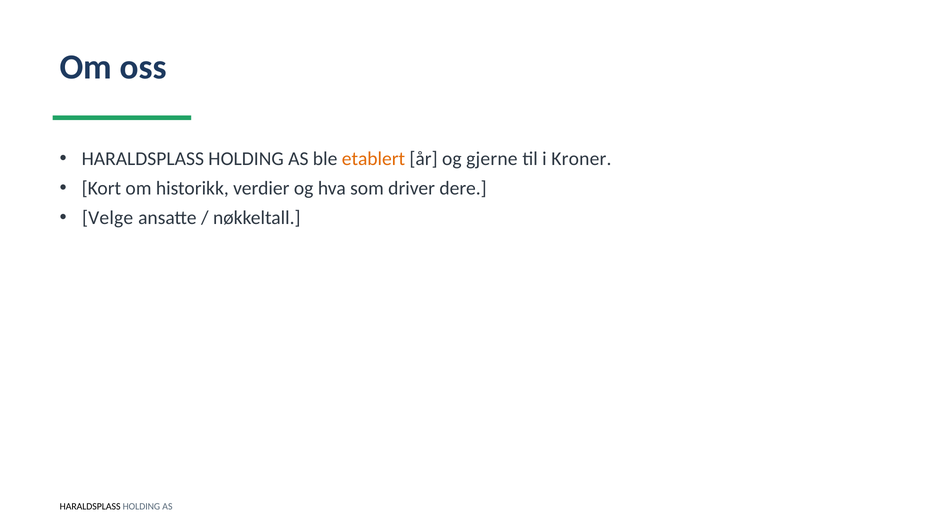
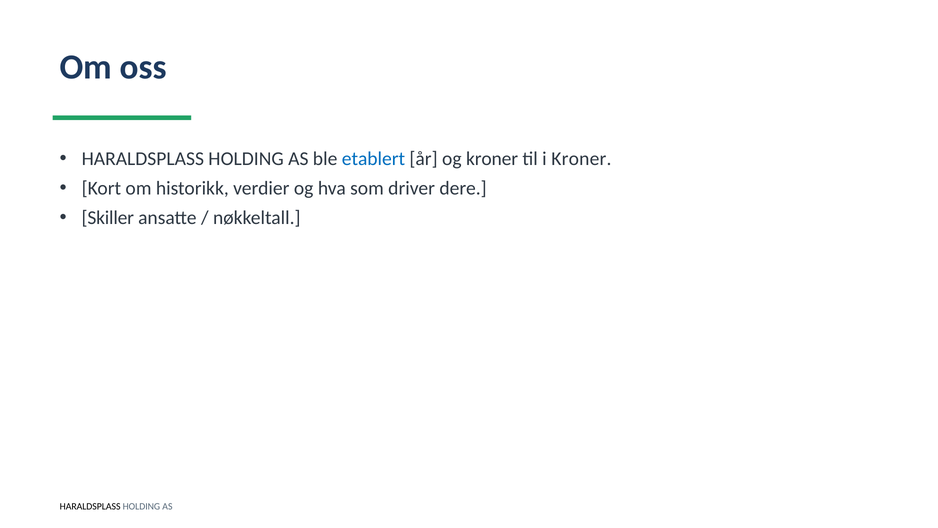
etablert colour: orange -> blue (373, 159)
og gjerne: gjerne -> kroner (492, 159)
Velge: Velge -> Skiller (108, 218)
